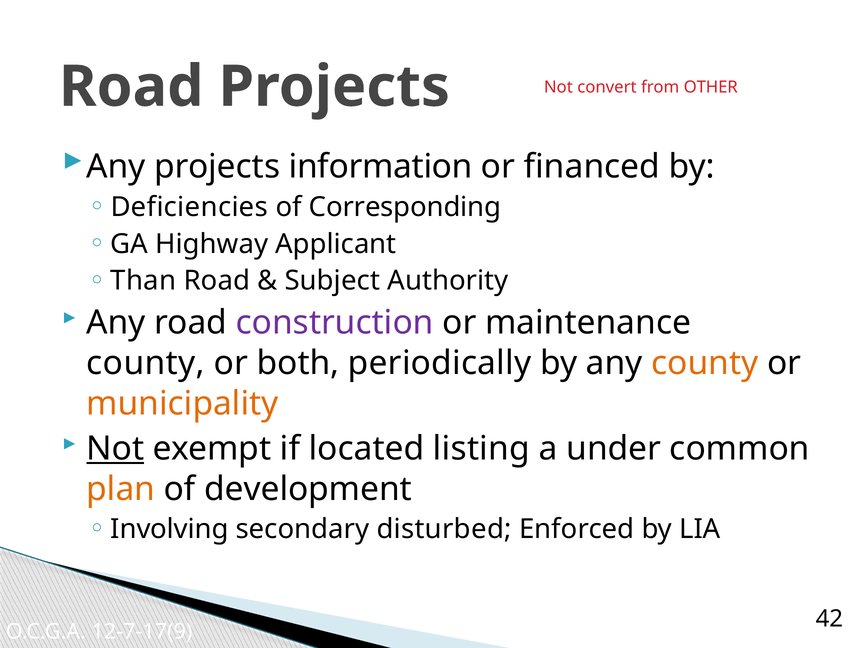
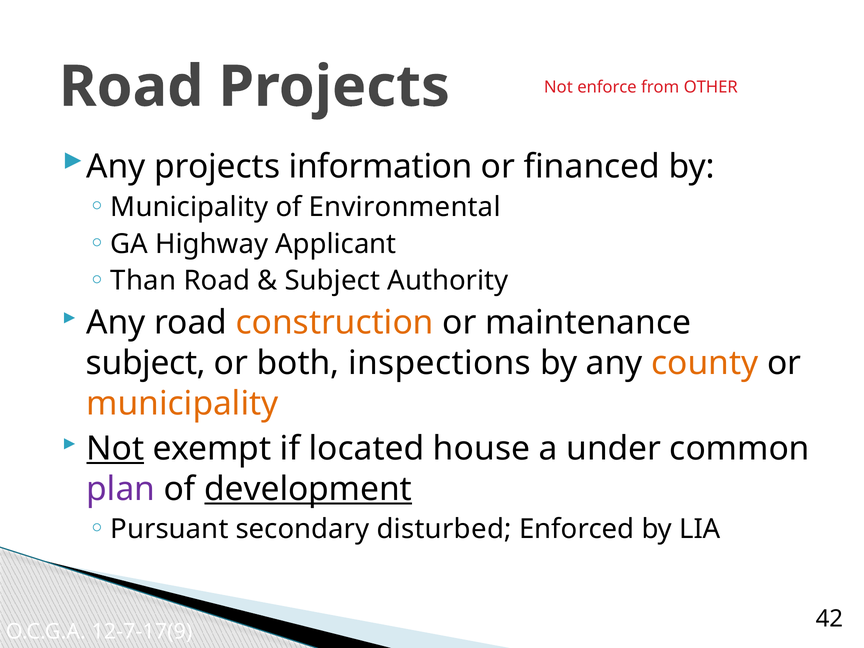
convert: convert -> enforce (607, 87)
Deficiencies: Deficiencies -> Municipality (189, 207)
Corresponding: Corresponding -> Environmental (405, 207)
construction colour: purple -> orange (335, 323)
county: county -> subject (146, 363)
periodically: periodically -> inspections (440, 363)
listing: listing -> house (482, 449)
plan colour: orange -> purple (121, 489)
development underline: none -> present (308, 489)
Involving: Involving -> Pursuant (169, 529)
